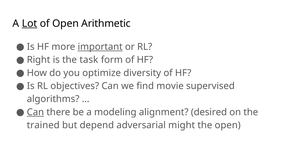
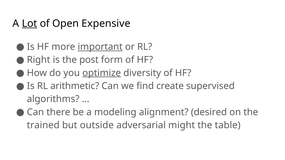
Arithmetic: Arithmetic -> Expensive (106, 24)
task: task -> post (89, 60)
optimize underline: none -> present (102, 73)
objectives: objectives -> arithmetic (75, 86)
movie: movie -> create (170, 86)
Can underline: present -> none (35, 112)
depend: depend -> outside (97, 125)
the open: open -> table (228, 125)
